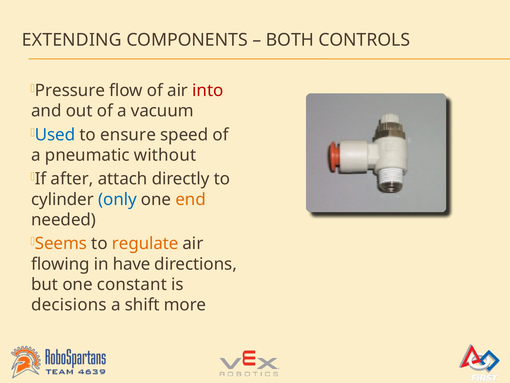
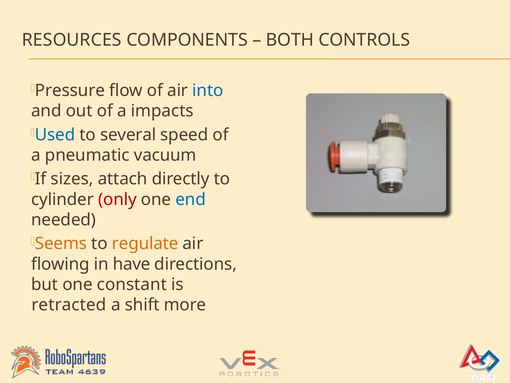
EXTENDING: EXTENDING -> RESOURCES (72, 40)
into colour: red -> blue (208, 90)
vacuum: vacuum -> impacts (162, 111)
ensure: ensure -> several (128, 135)
without: without -> vacuum (165, 155)
after: after -> sizes (72, 179)
only colour: blue -> red (117, 199)
end colour: orange -> blue (191, 199)
decisions: decisions -> retracted (69, 305)
